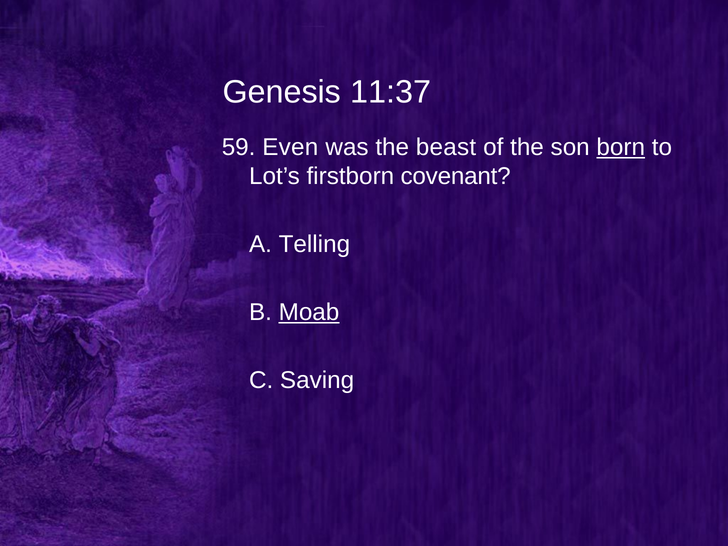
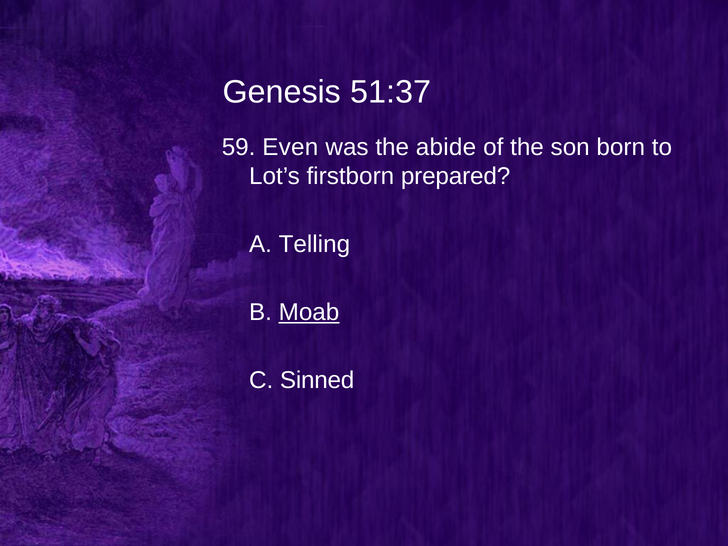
11:37: 11:37 -> 51:37 (391, 92)
beast: beast -> abide (446, 147)
born underline: present -> none (621, 147)
covenant: covenant -> prepared (456, 176)
Saving: Saving -> Sinned (317, 380)
